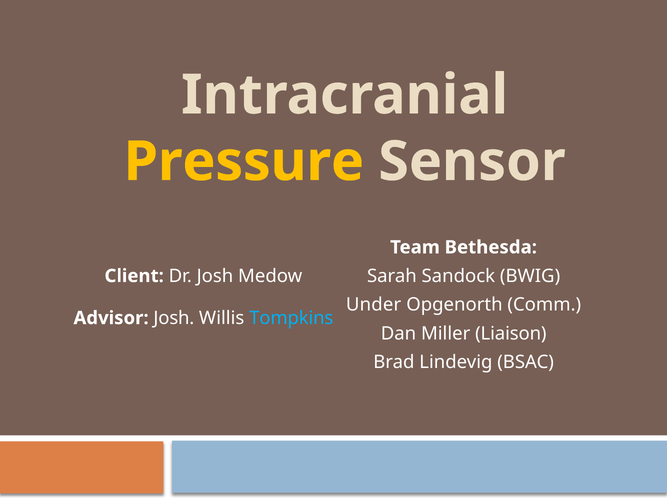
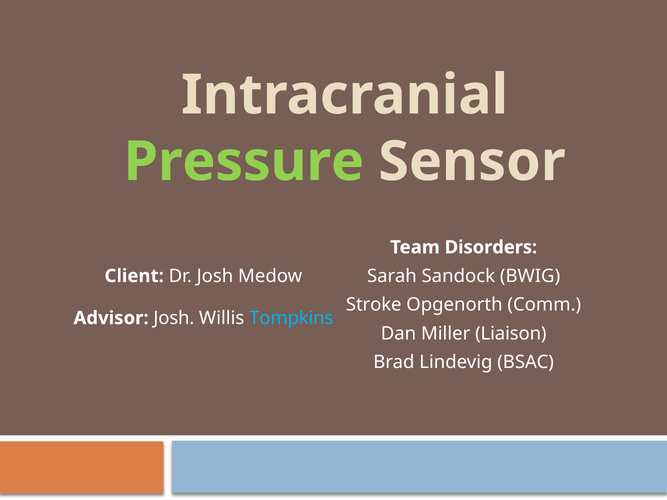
Pressure colour: yellow -> light green (244, 162)
Bethesda: Bethesda -> Disorders (491, 247)
Under: Under -> Stroke (374, 305)
